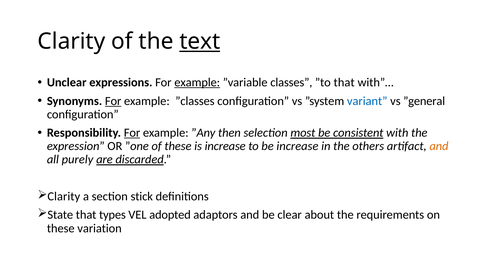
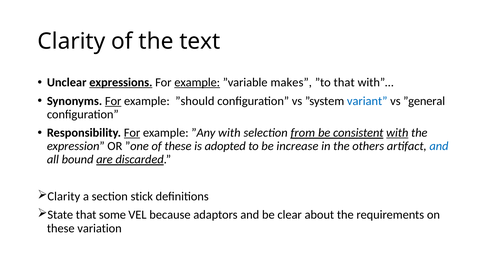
text underline: present -> none (200, 41)
expressions underline: none -> present (121, 82)
classes: classes -> makes (291, 82)
”classes: ”classes -> ”should (195, 101)
”Any then: then -> with (229, 133)
most: most -> from (303, 133)
with underline: none -> present (397, 133)
is increase: increase -> adopted (225, 146)
and colour: orange -> blue (439, 146)
purely: purely -> bound (78, 159)
types: types -> some (112, 215)
adopted: adopted -> because (170, 215)
